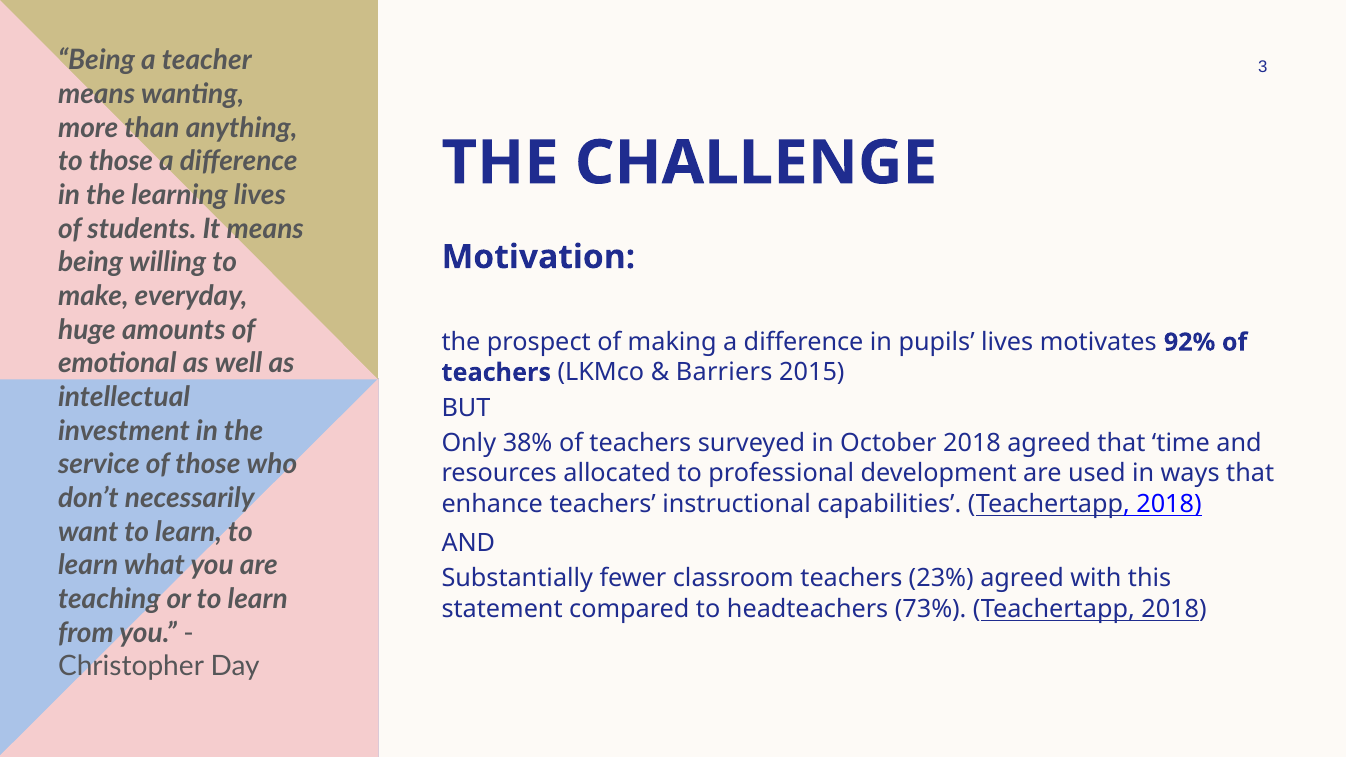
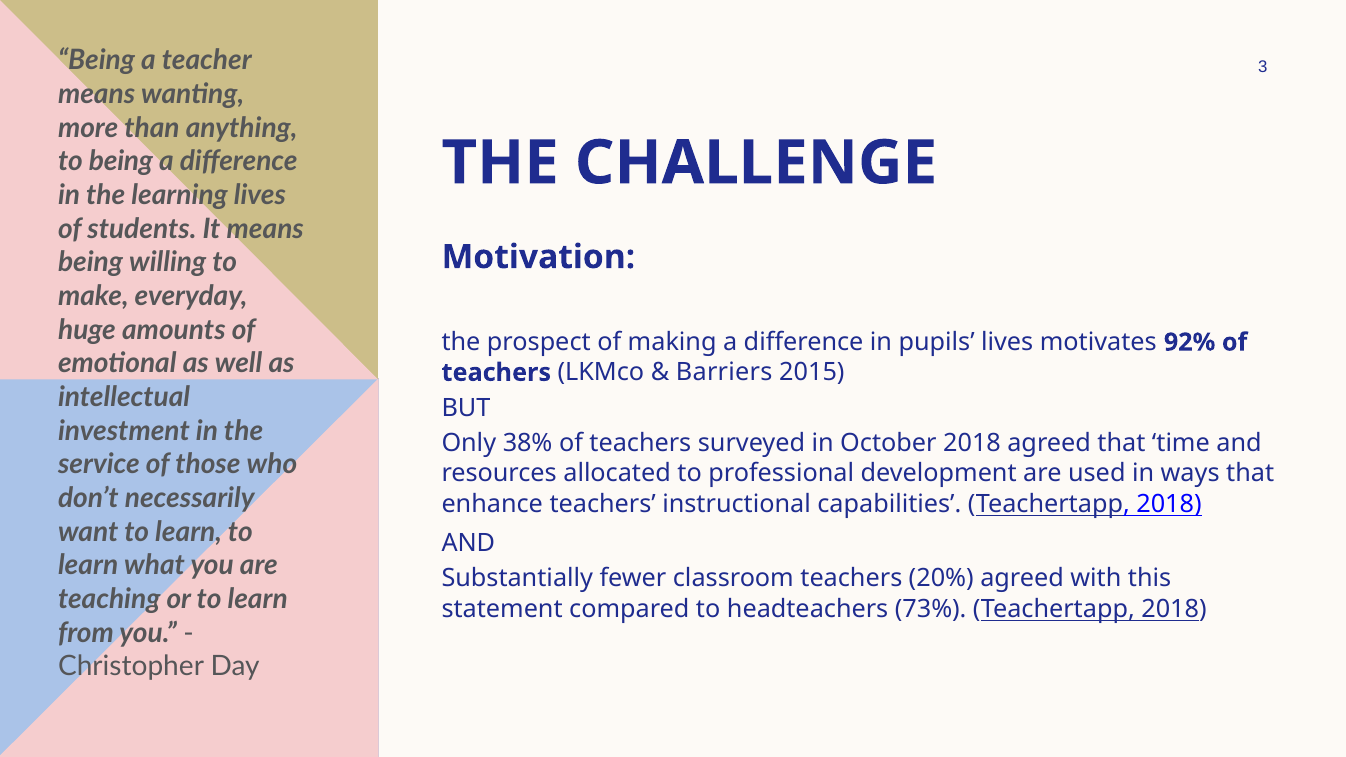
to those: those -> being (121, 162)
23%: 23% -> 20% (941, 579)
